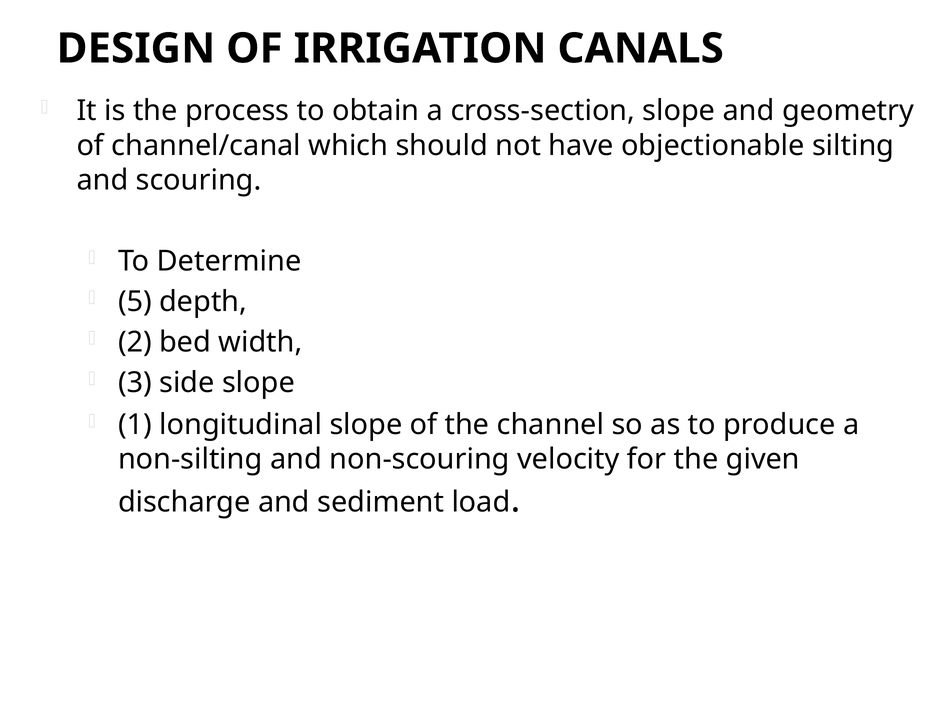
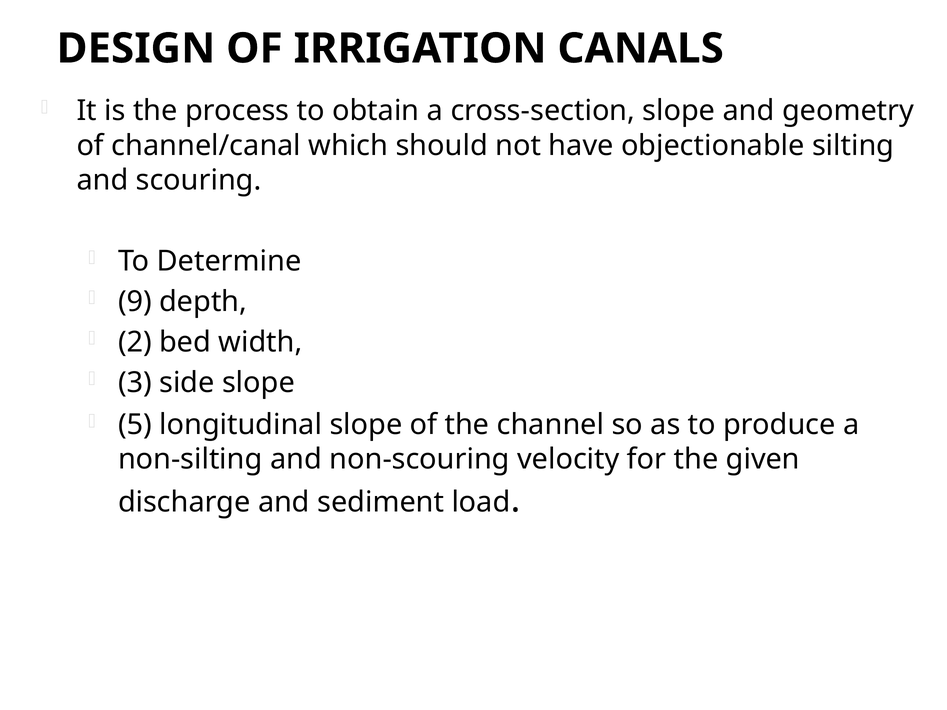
5: 5 -> 9 (135, 302)
1: 1 -> 5 (135, 425)
